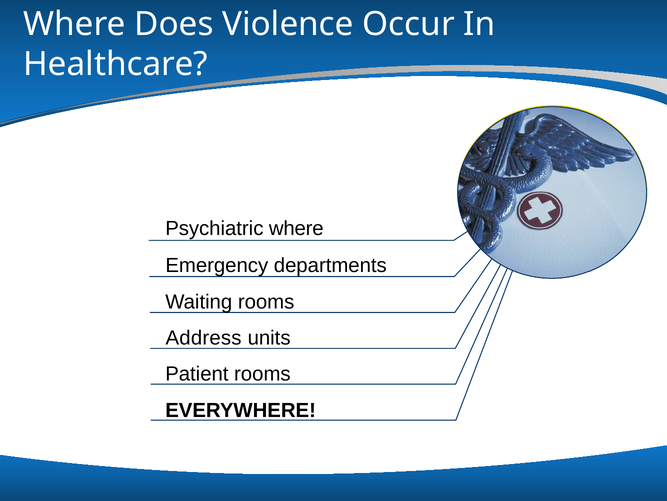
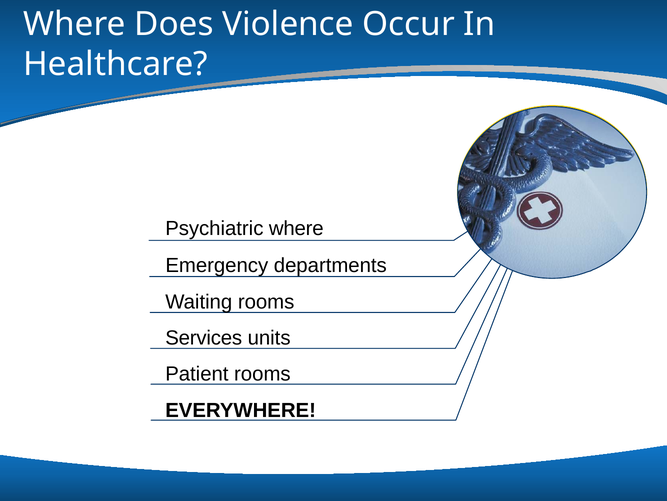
Address: Address -> Services (204, 338)
